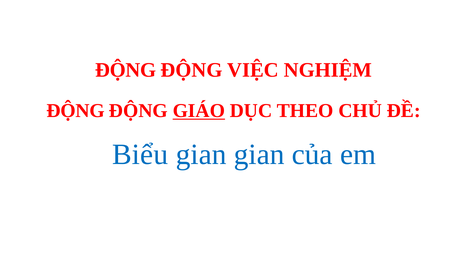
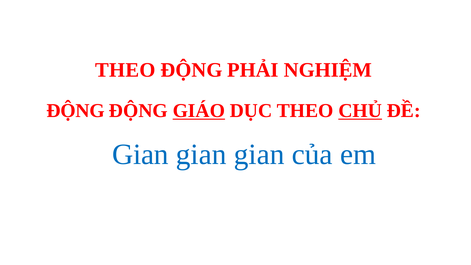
ĐỘNG: ĐỘNG -> THEO (125, 70)
VIỆC: VIỆC -> PHẢI (253, 70)
CHỦ underline: none -> present (360, 111)
Biểu: Biểu -> Gian (140, 154)
